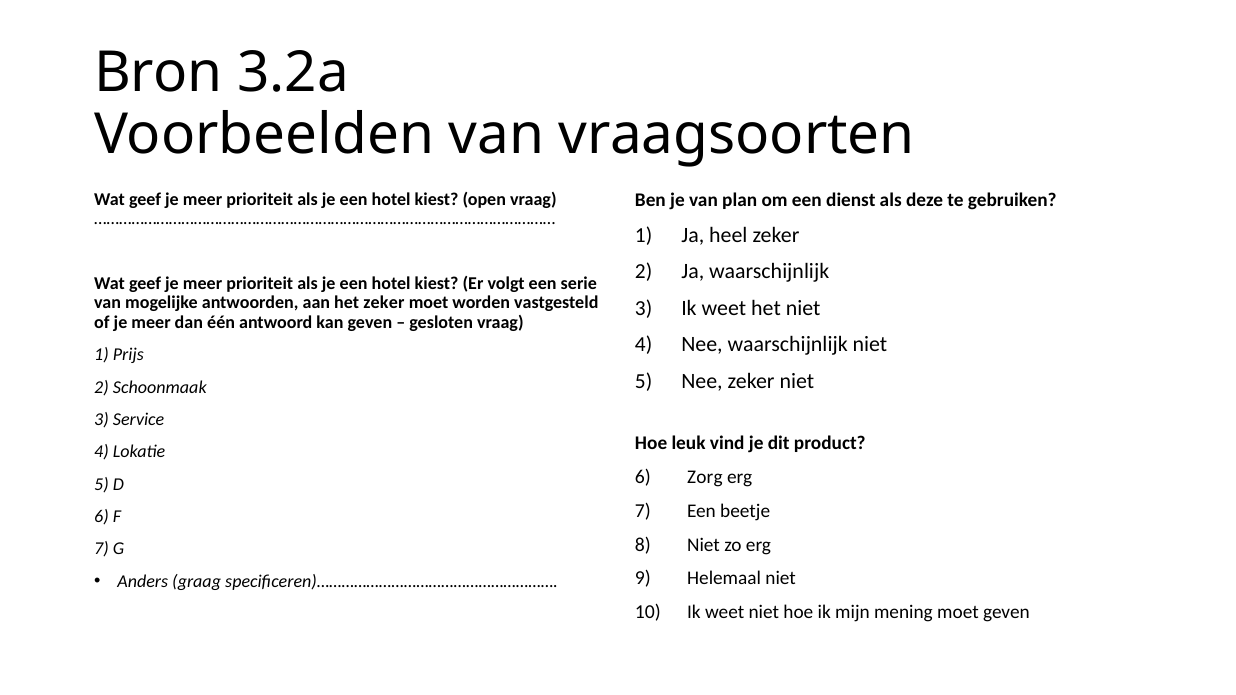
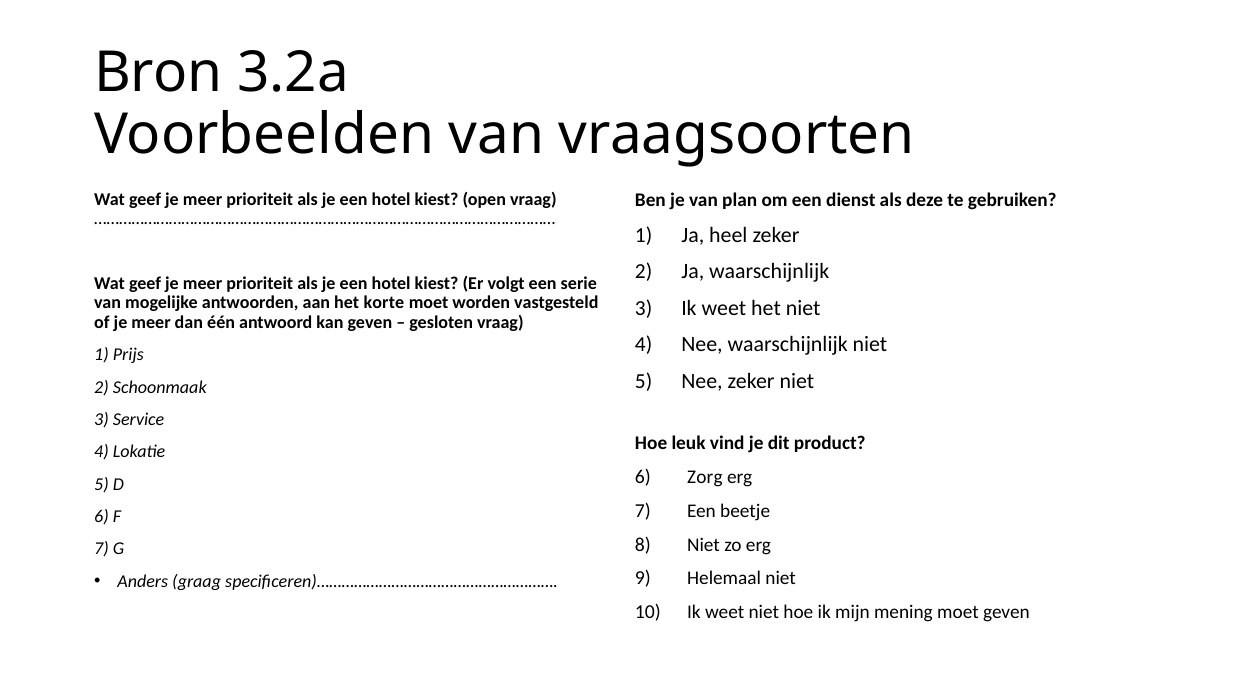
het zeker: zeker -> korte (384, 303)
